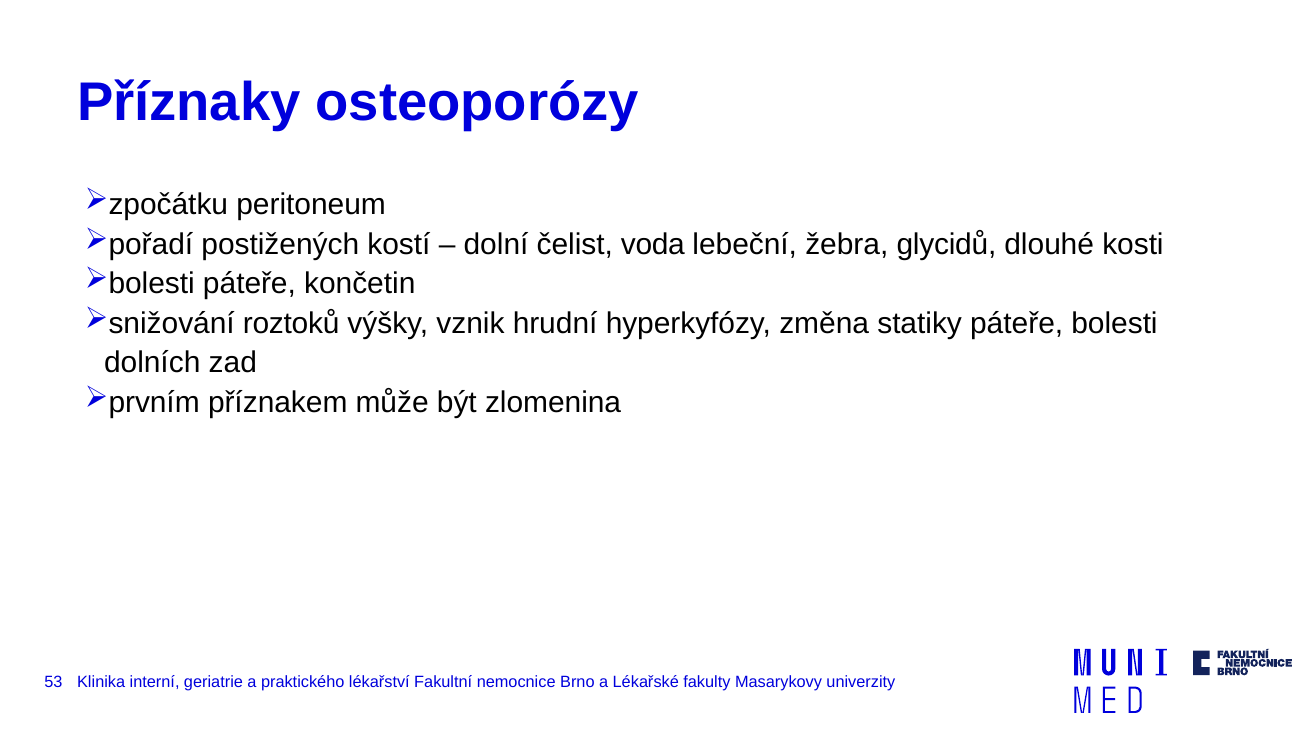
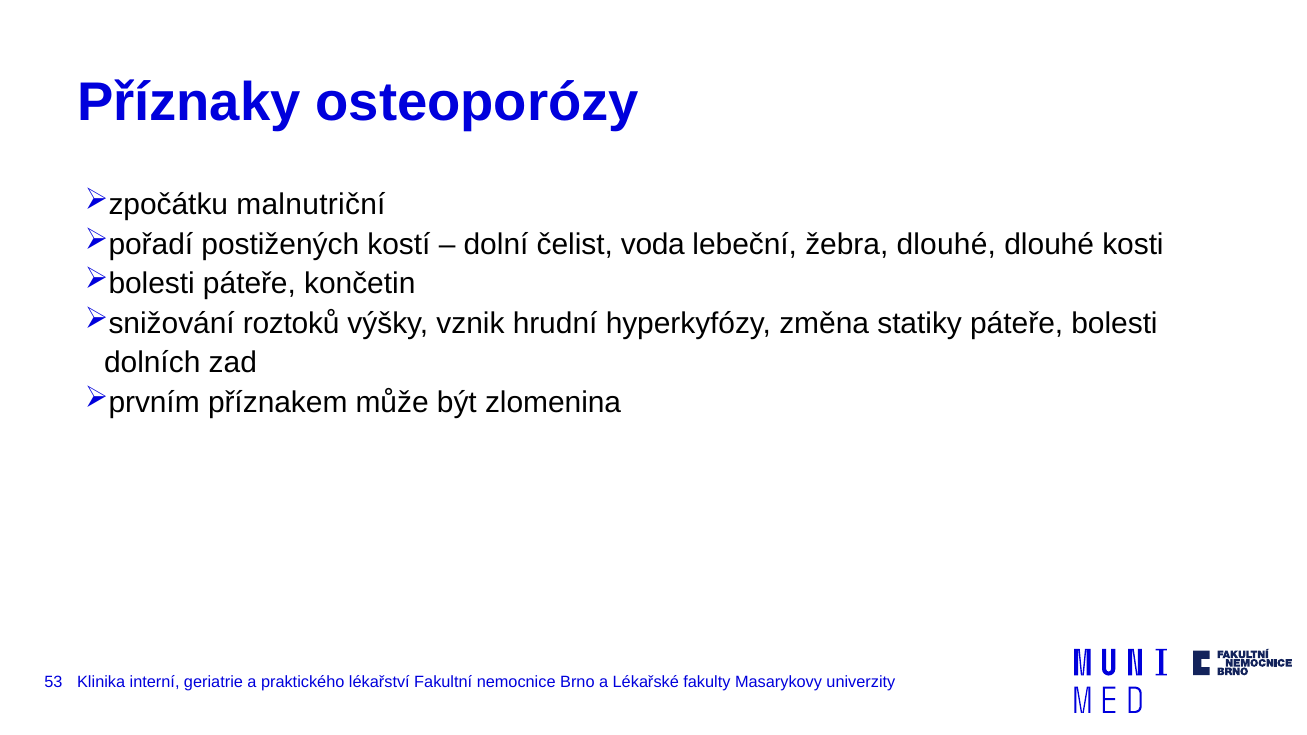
peritoneum: peritoneum -> malnutriční (311, 205)
žebra glycidů: glycidů -> dlouhé (946, 245)
